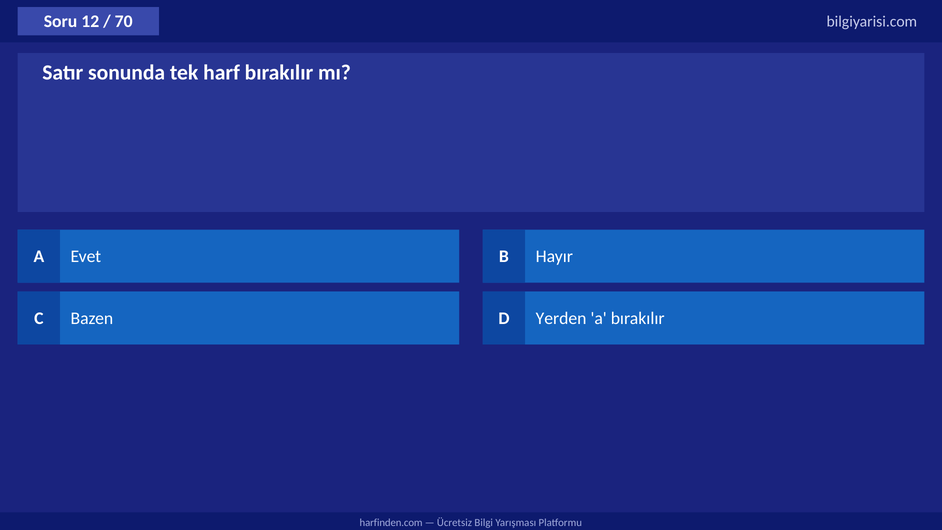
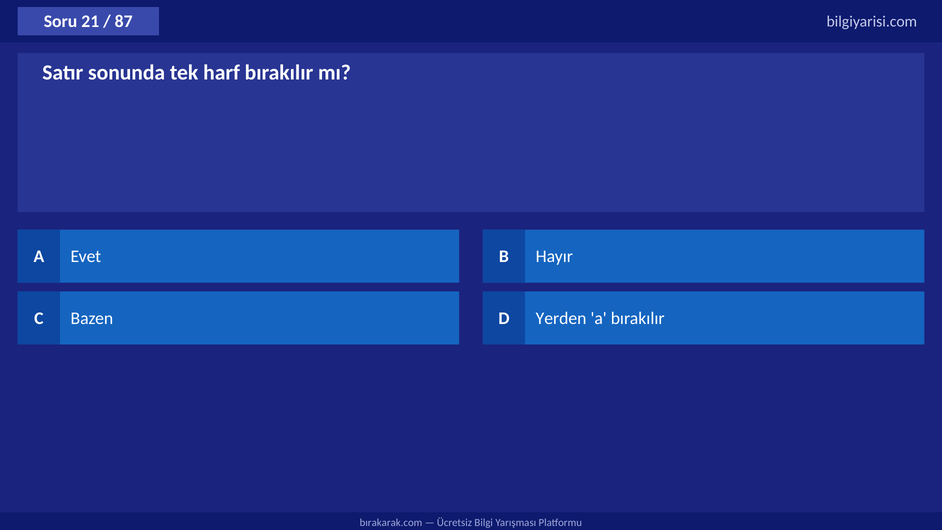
12: 12 -> 21 (90, 22)
70: 70 -> 87 (124, 22)
harfinden.com: harfinden.com -> bırakarak.com (391, 523)
